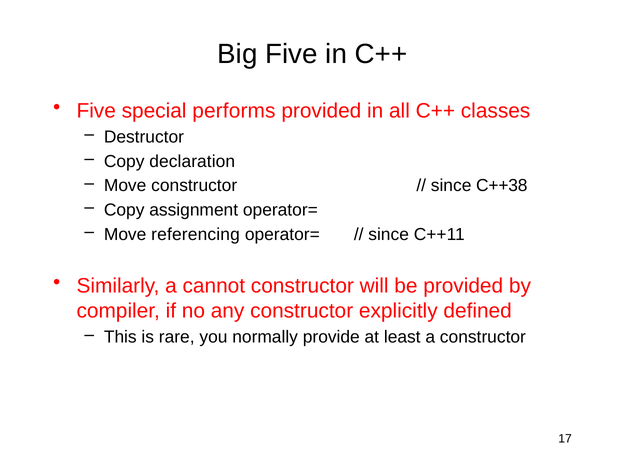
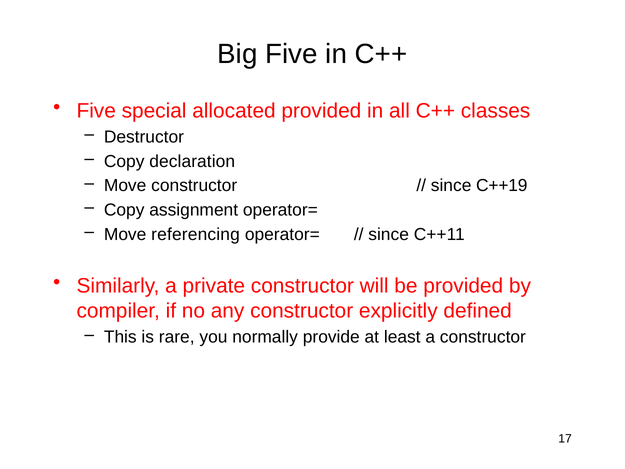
performs: performs -> allocated (234, 111)
C++38: C++38 -> C++19 (502, 186)
cannot: cannot -> private (214, 286)
